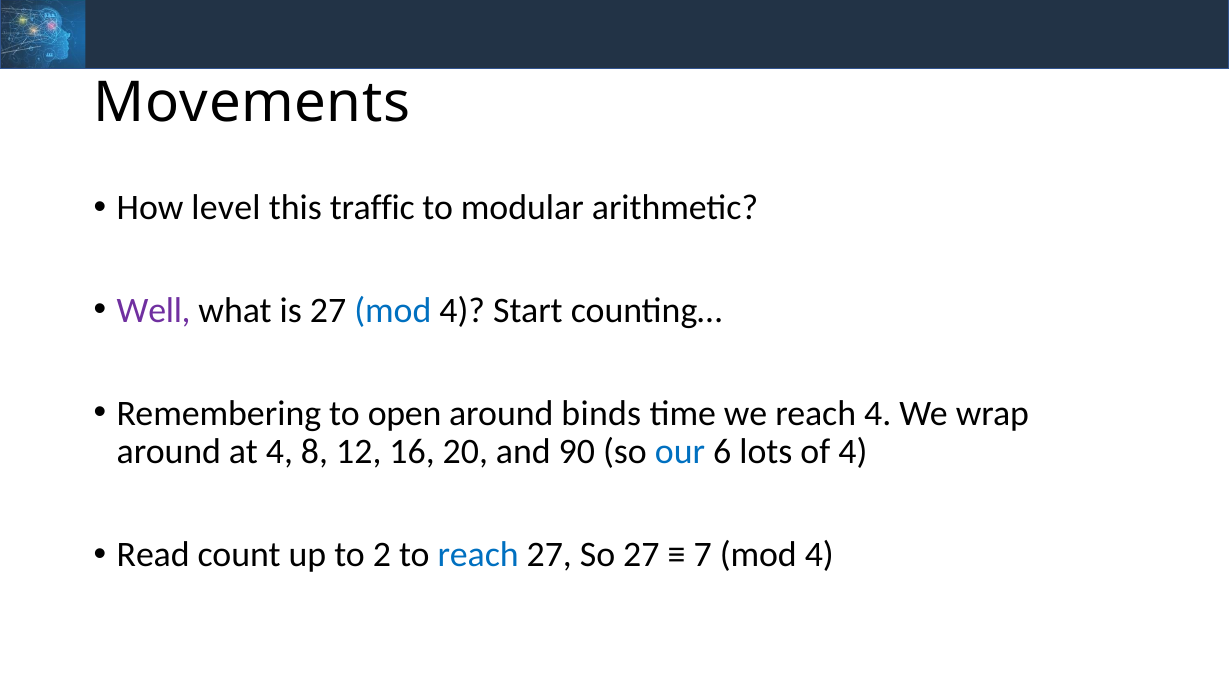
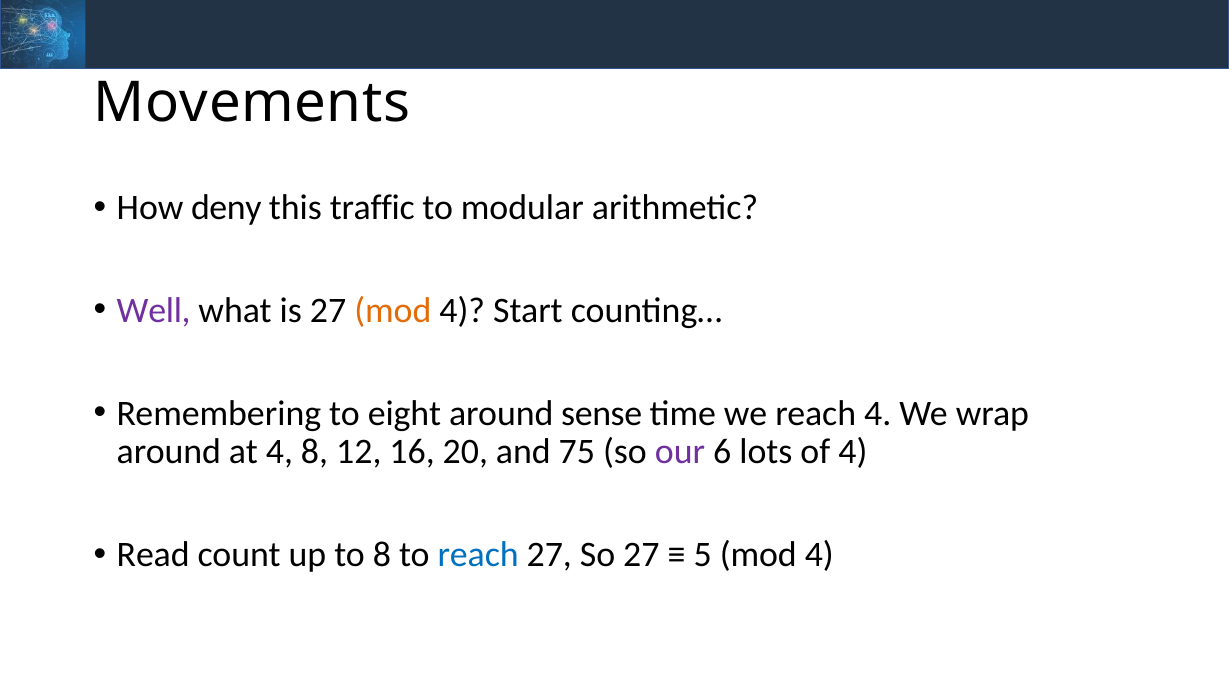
level: level -> deny (226, 208)
mod colour: blue -> orange (393, 311)
open: open -> eight (404, 413)
binds: binds -> sense (602, 413)
90: 90 -> 75 (577, 452)
our colour: blue -> purple (680, 452)
to 2: 2 -> 8 (382, 555)
7: 7 -> 5 (703, 555)
